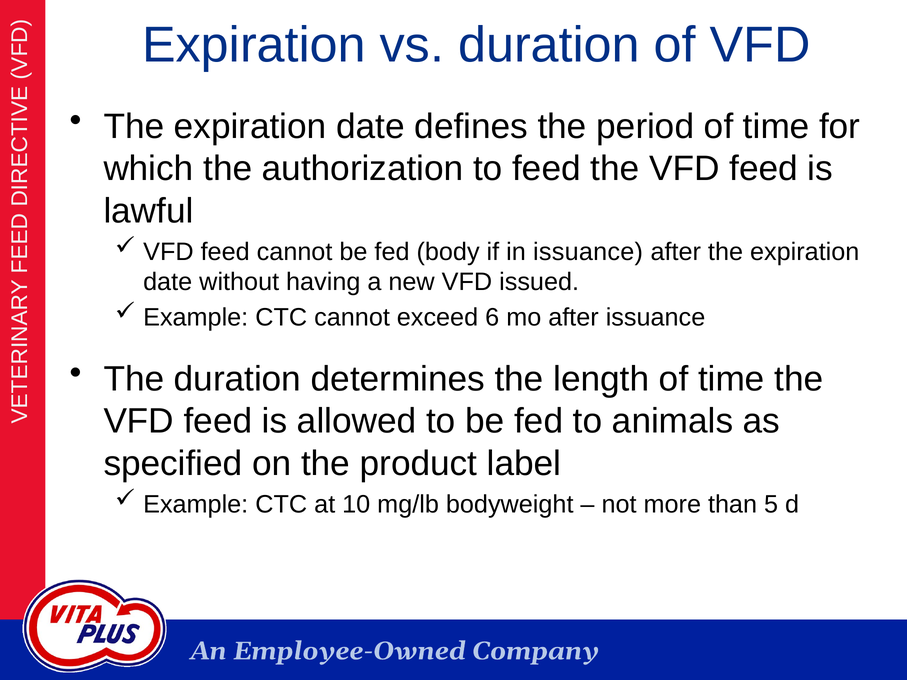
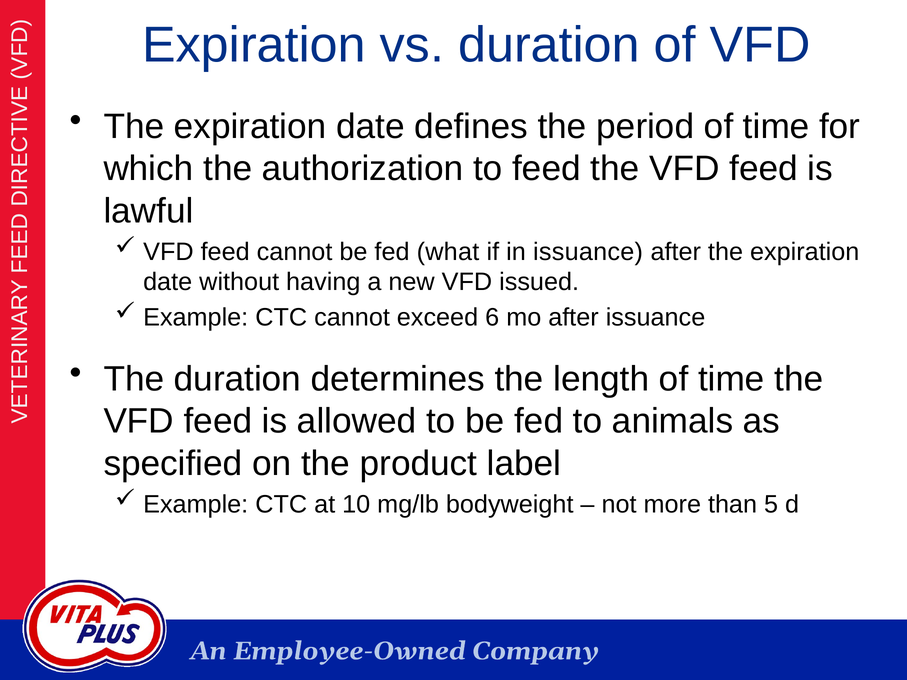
body: body -> what (448, 252)
